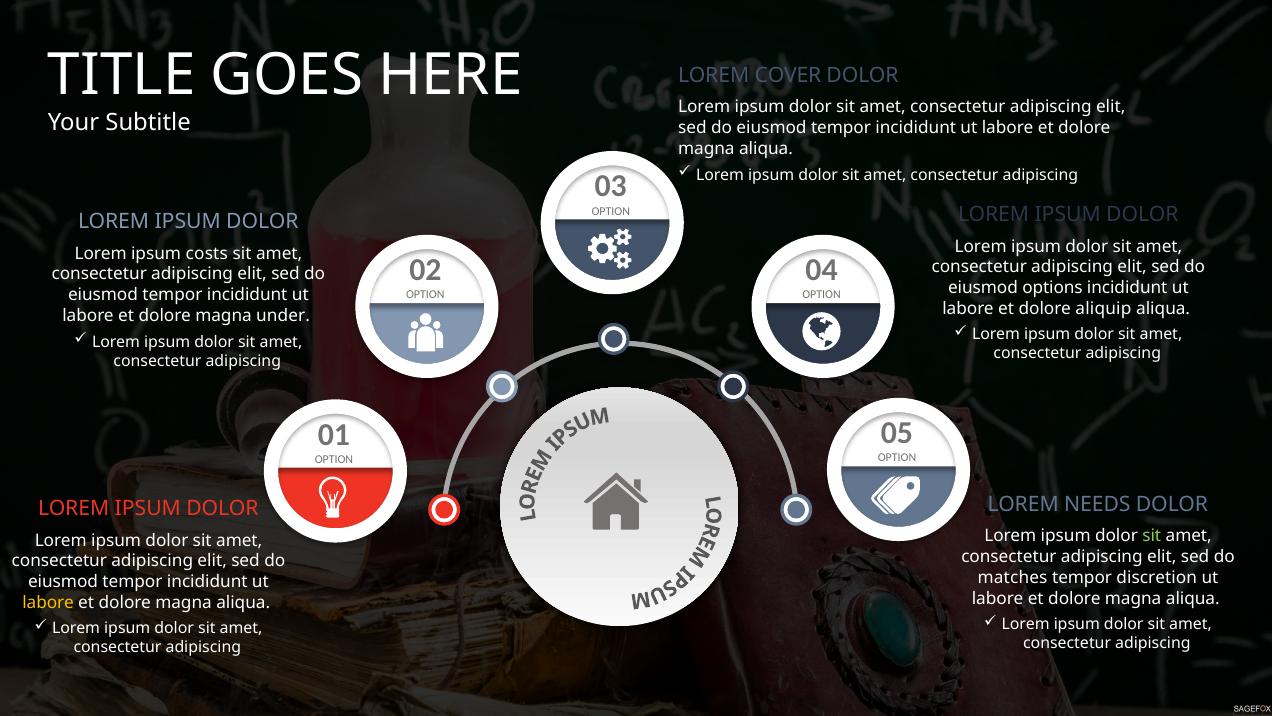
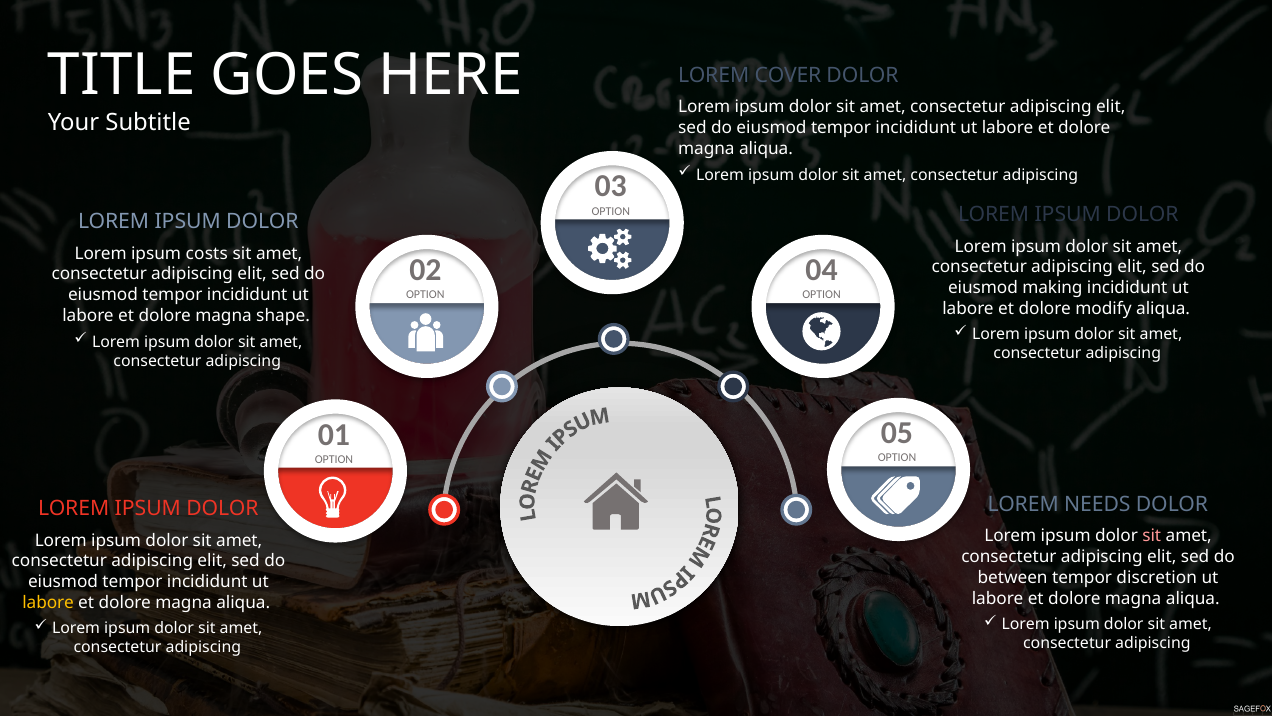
options: options -> making (1052, 288)
aliquip: aliquip -> modify (1103, 308)
under: under -> shape (283, 315)
sit colour: light green -> pink (1152, 536)
matches: matches -> between (1013, 577)
